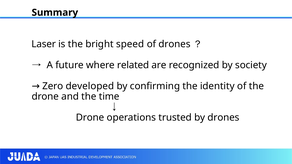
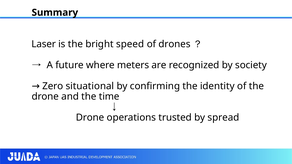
related: related -> meters (133, 65)
developed: developed -> situational (90, 86)
by drones: drones -> spread (223, 118)
